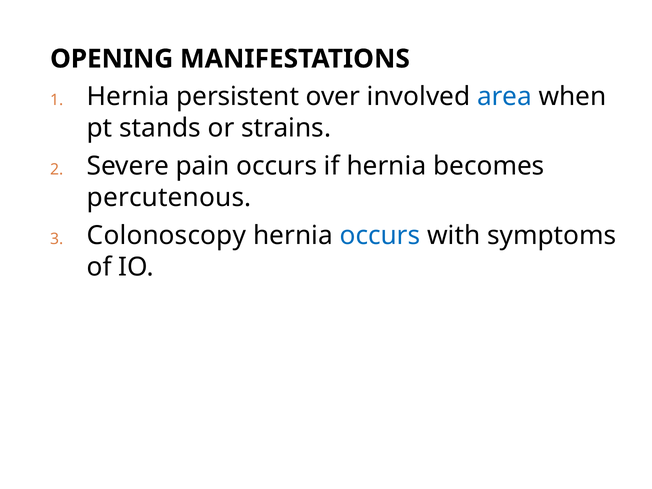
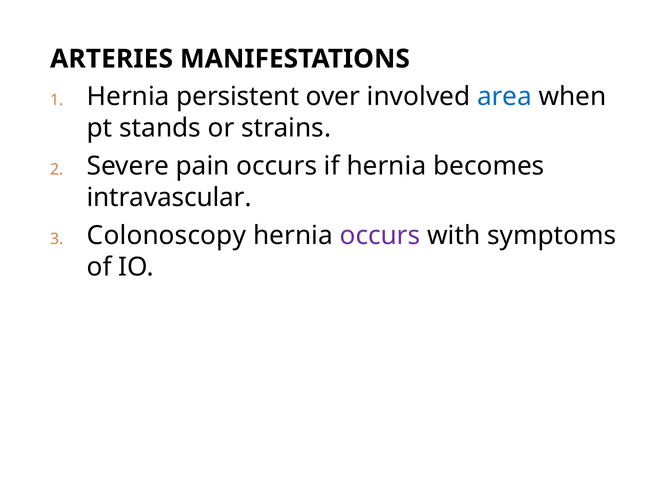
OPENING: OPENING -> ARTERIES (112, 59)
percutenous: percutenous -> intravascular (169, 198)
occurs colour: blue -> purple (380, 236)
